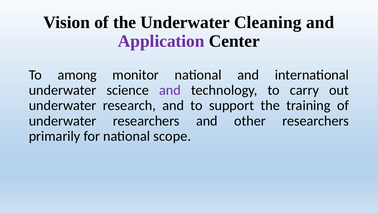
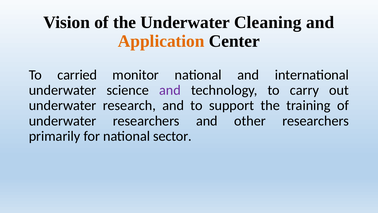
Application colour: purple -> orange (161, 41)
among: among -> carried (77, 75)
scope: scope -> sector (172, 136)
